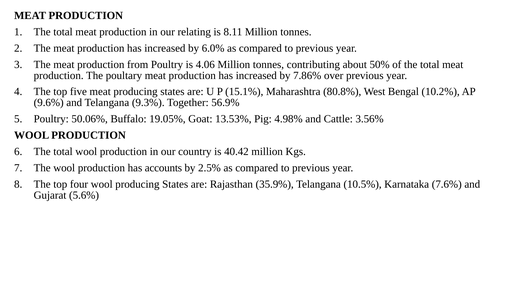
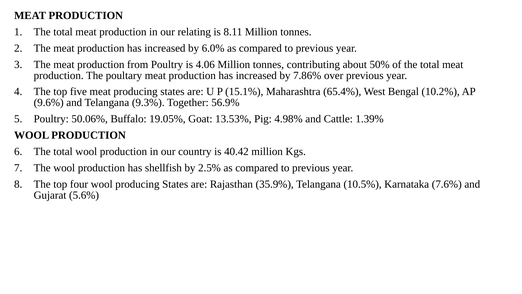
80.8%: 80.8% -> 65.4% (342, 92)
3.56%: 3.56% -> 1.39% (370, 119)
accounts: accounts -> shellfish (163, 168)
